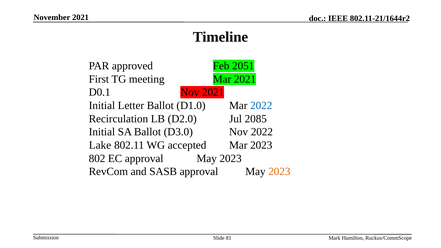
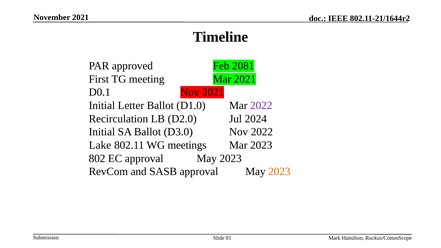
2051: 2051 -> 2081 (243, 66)
2022 colour: blue -> purple (261, 106)
2085: 2085 -> 2024 (256, 119)
accepted: accepted -> meetings (187, 145)
